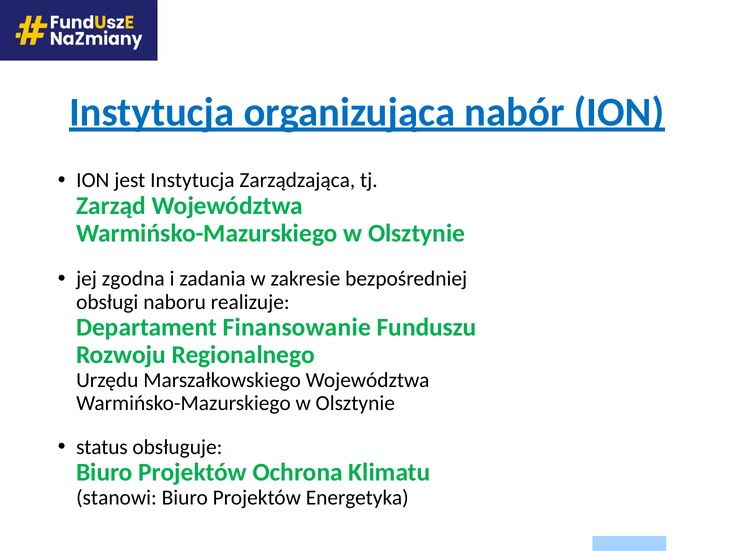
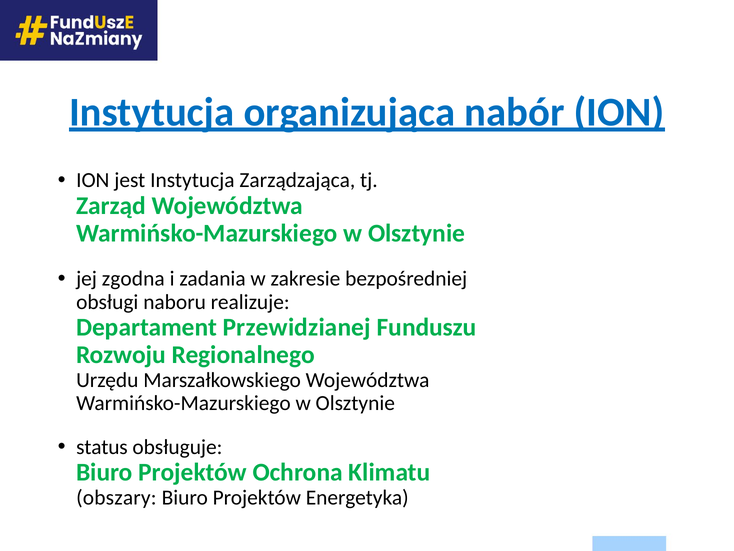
Finansowanie: Finansowanie -> Przewidzianej (297, 327)
stanowi: stanowi -> obszary (116, 497)
